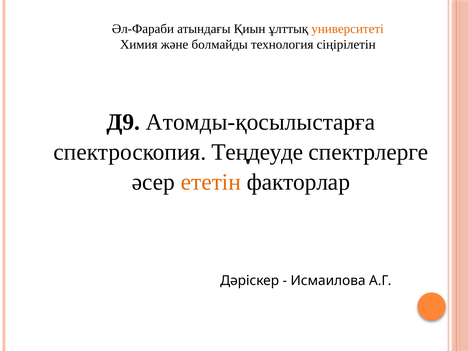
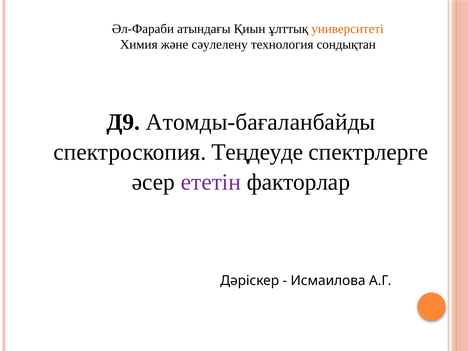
болмайды: болмайды -> сәулелену (220, 45)
сіңірілетін: сіңірілетін -> сондықтан (346, 45)
Атомды-қосылыстарға: Атомды-қосылыстарға -> Атомды-бағаланбайды (261, 122)
ететін colour: orange -> purple (211, 182)
